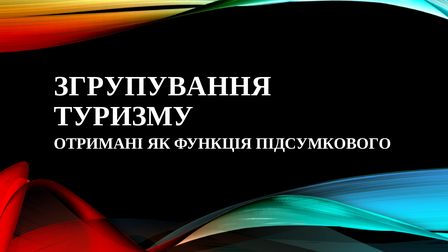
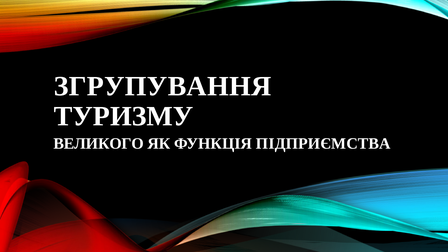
ОТРИМАНІ: ОТРИМАНІ -> ВЕЛИКОГО (99, 144)
ПІДСУМКОВОГО: ПІДСУМКОВОГО -> ПІДПРИЄМСТВА (323, 144)
